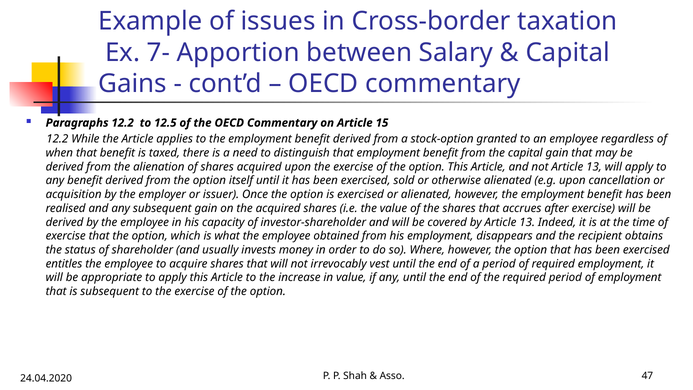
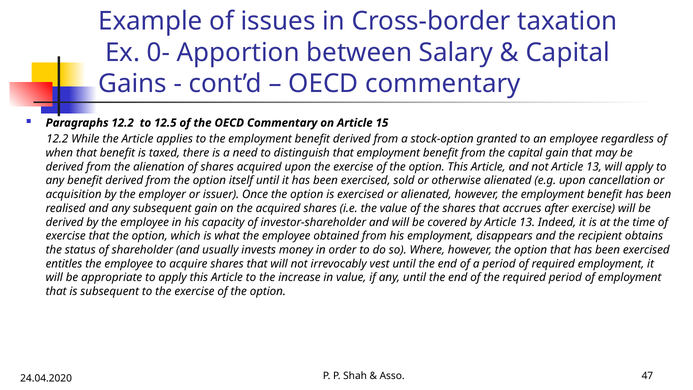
7-: 7- -> 0- (158, 52)
